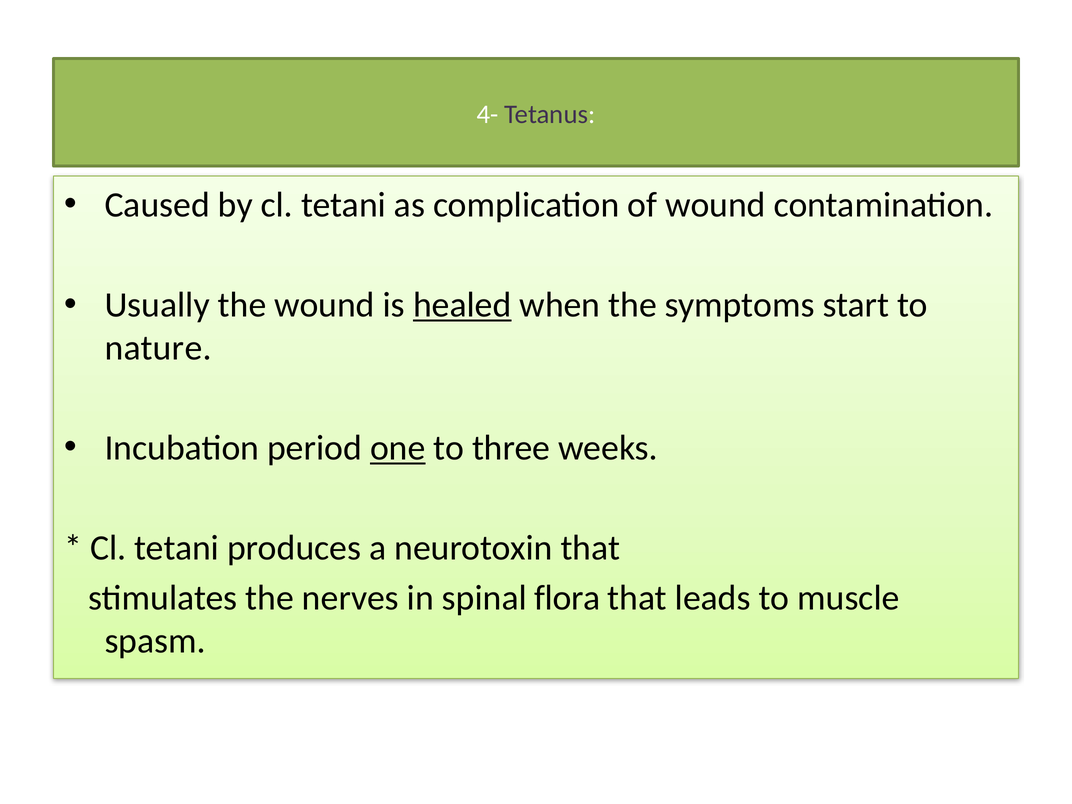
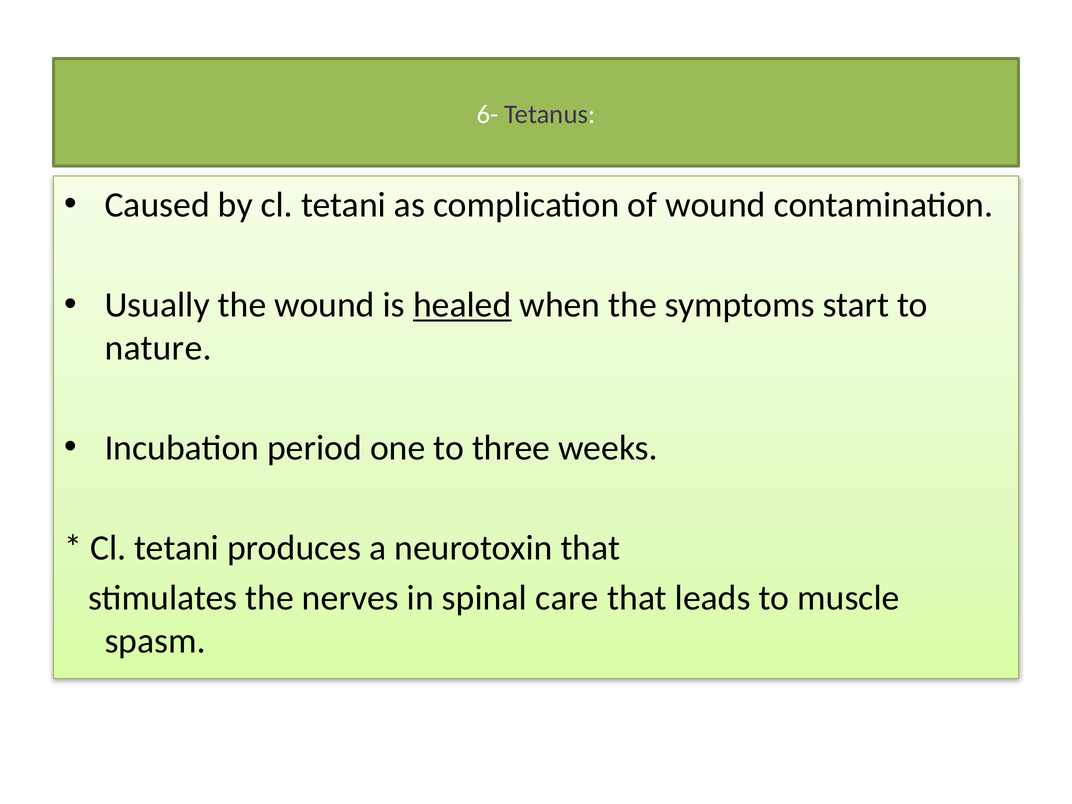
4-: 4- -> 6- (487, 114)
one underline: present -> none (398, 448)
flora: flora -> care (567, 598)
